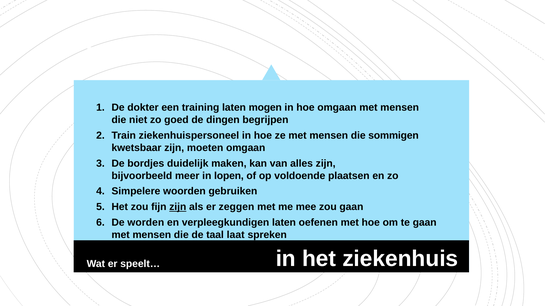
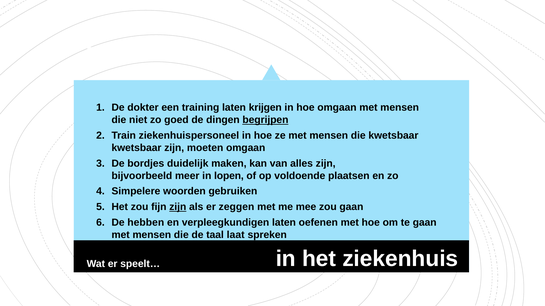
mogen: mogen -> krijgen (265, 108)
begrijpen underline: none -> present (265, 120)
die sommigen: sommigen -> kwetsbaar (393, 136)
De worden: worden -> hebben (146, 223)
